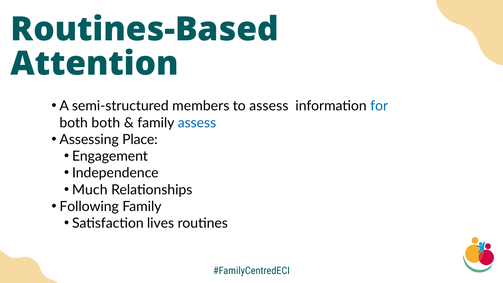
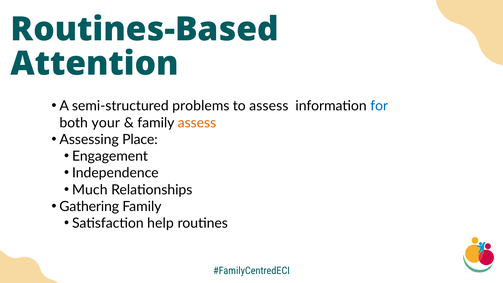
members: members -> problems (201, 106)
both both: both -> your (106, 123)
assess colour: blue -> orange (197, 123)
Following: Following -> Gathering (89, 207)
lives: lives -> help (160, 223)
